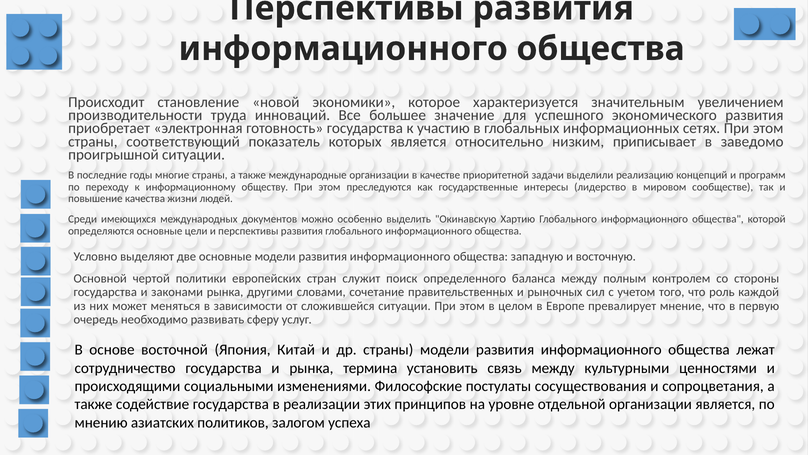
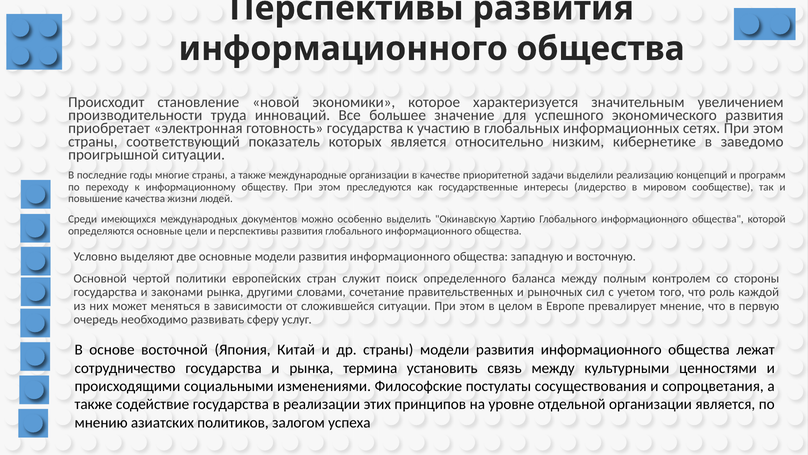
приписывает: приписывает -> кибернетике (654, 141)
